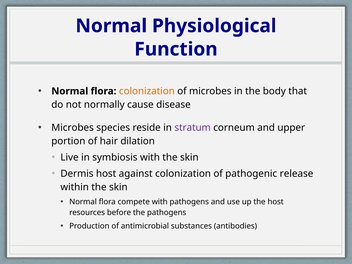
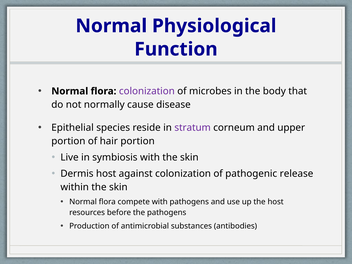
colonization colour: orange -> purple (147, 91)
Microbes: Microbes -> Epithelial (73, 128)
hair dilation: dilation -> portion (138, 141)
